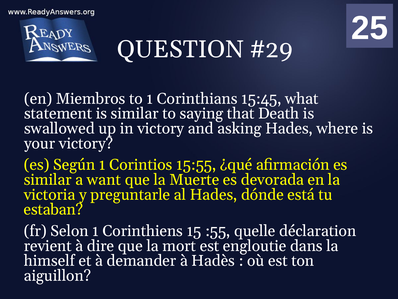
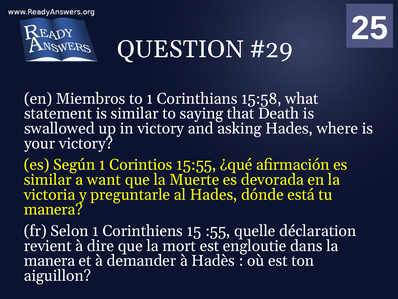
15:45: 15:45 -> 15:58 (261, 99)
estaban: estaban -> manera (53, 209)
himself: himself -> manera (49, 260)
